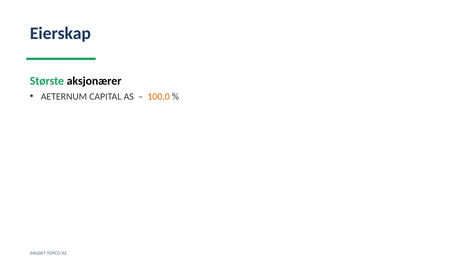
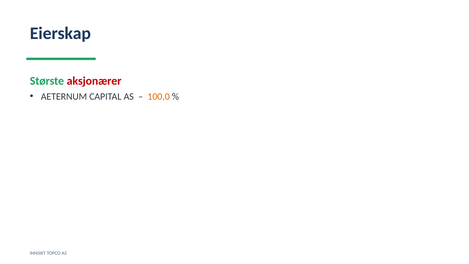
aksjonærer colour: black -> red (94, 81)
